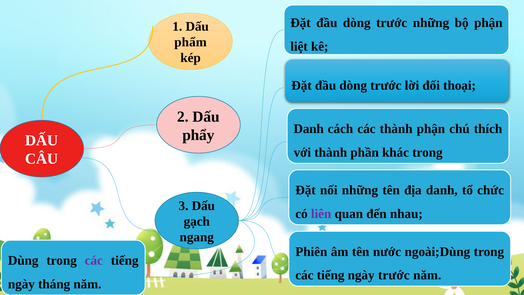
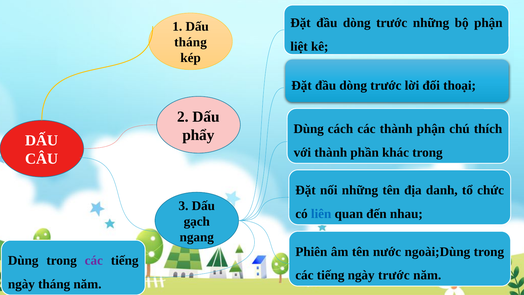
phẩm: phẩm -> tháng (191, 42)
Danh: Danh -> Dùng (309, 129)
liên colour: purple -> blue (321, 214)
